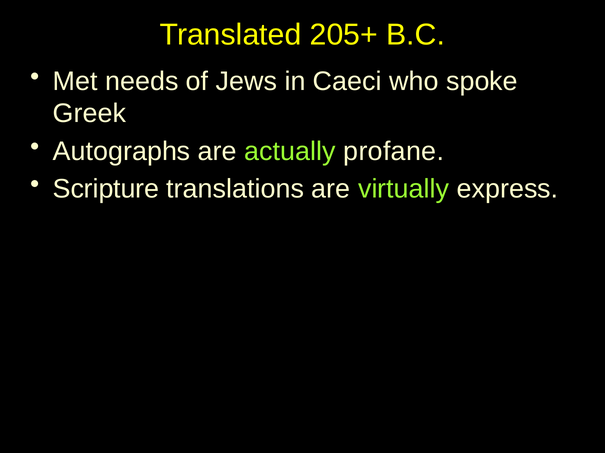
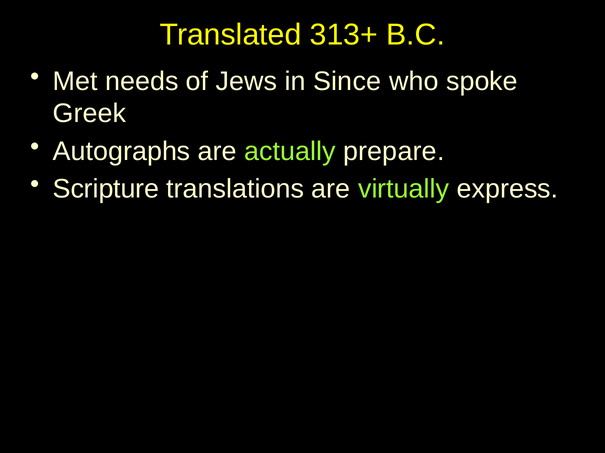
205+: 205+ -> 313+ (344, 35)
Caeci: Caeci -> Since (347, 82)
profane: profane -> prepare (394, 151)
